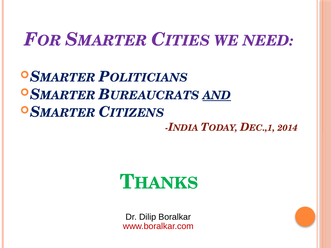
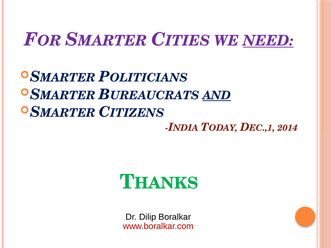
NEED underline: none -> present (268, 41)
